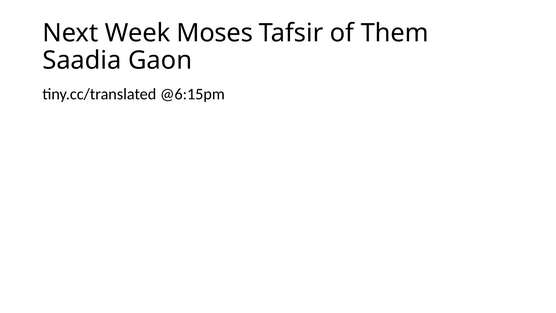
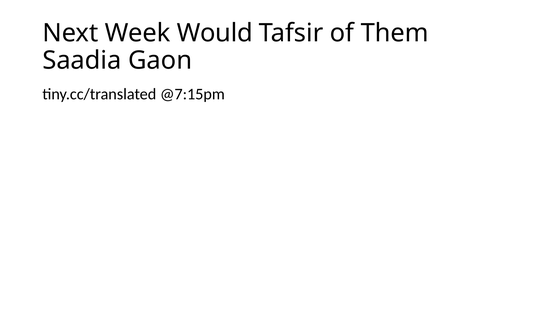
Moses: Moses -> Would (215, 33)
@6:15pm: @6:15pm -> @7:15pm (192, 94)
